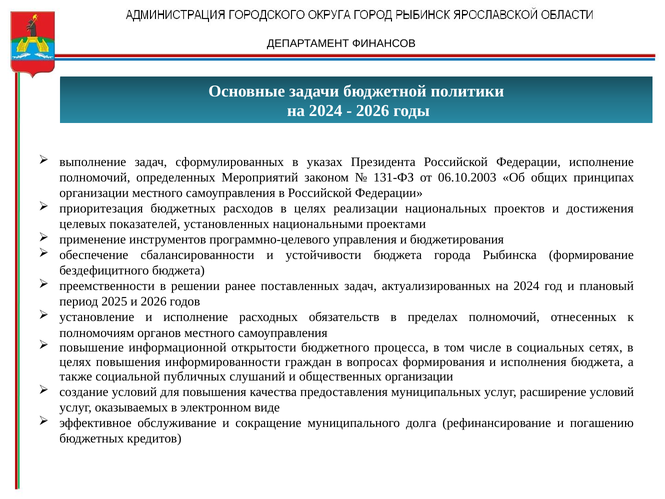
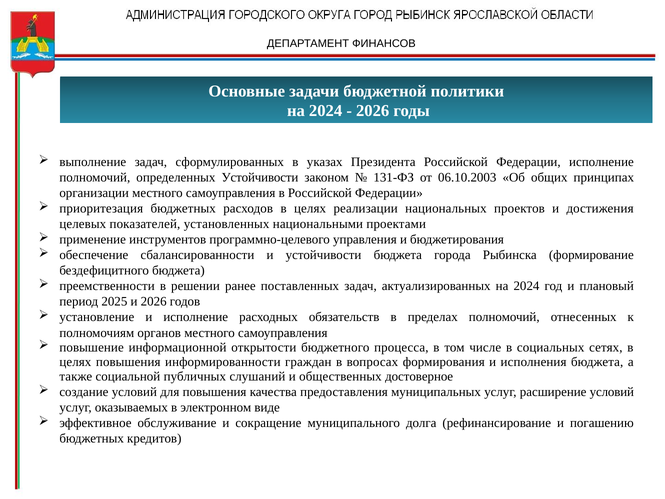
определенных Мероприятий: Мероприятий -> Устойчивости (260, 177)
общественных организации: организации -> достоверное (419, 376)
